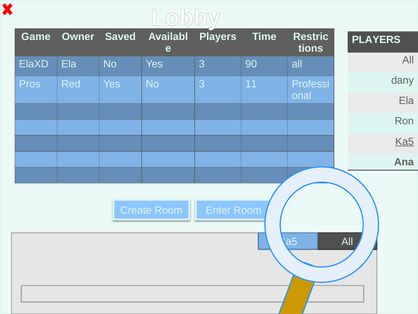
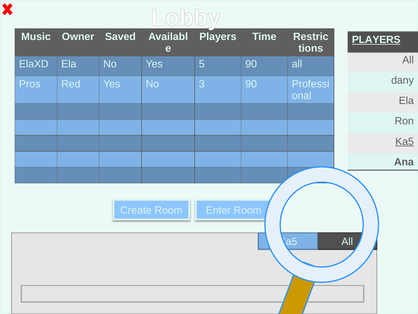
Game: Game -> Music (36, 36)
PLAYERS underline: none -> present (376, 40)
Yes 3: 3 -> 5 (202, 64)
3 11: 11 -> 90 (251, 84)
